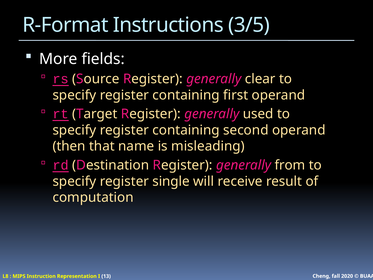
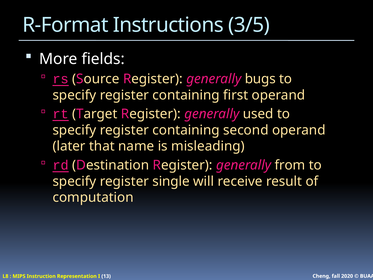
clear: clear -> bugs (260, 79)
then: then -> later (69, 146)
